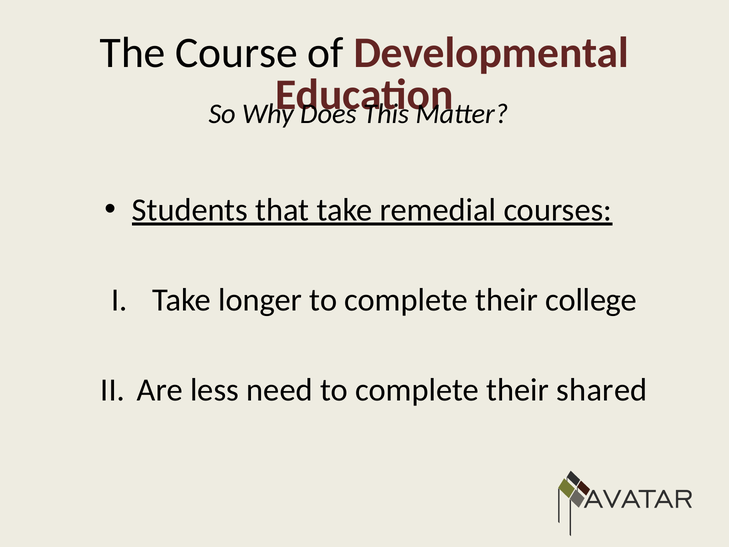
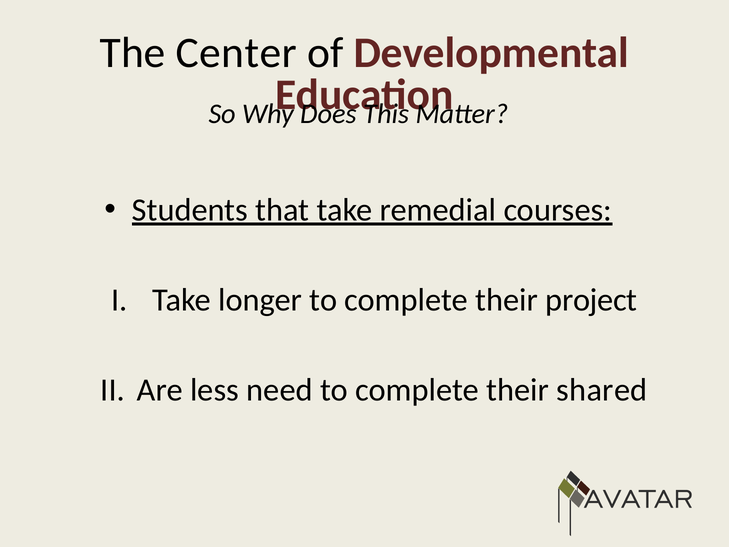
Course: Course -> Center (236, 53)
college: college -> project (591, 300)
